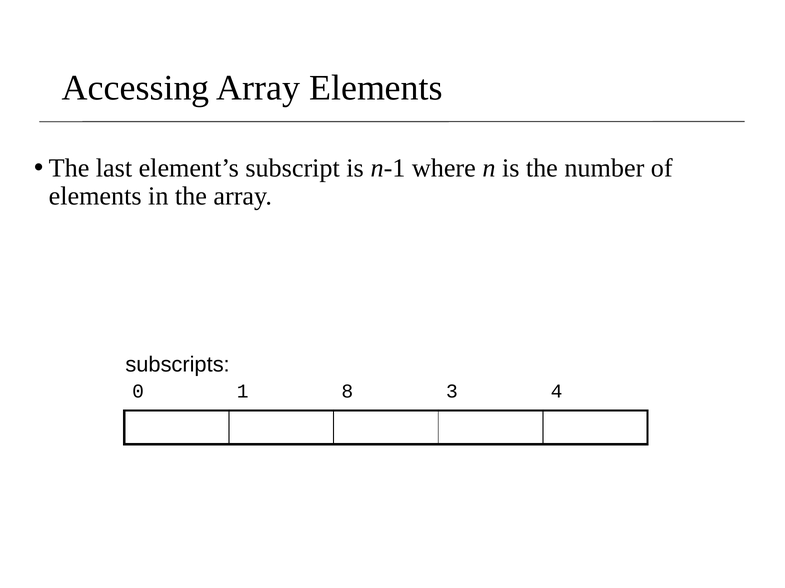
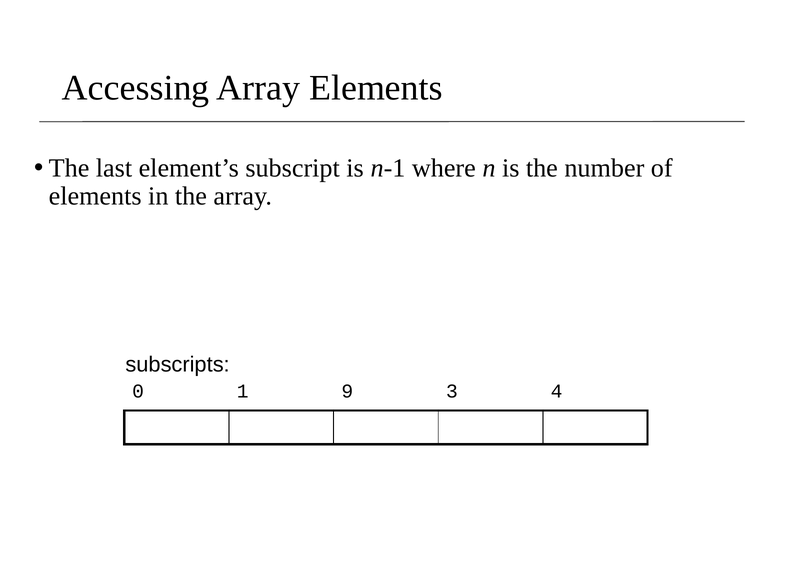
8: 8 -> 9 (347, 392)
